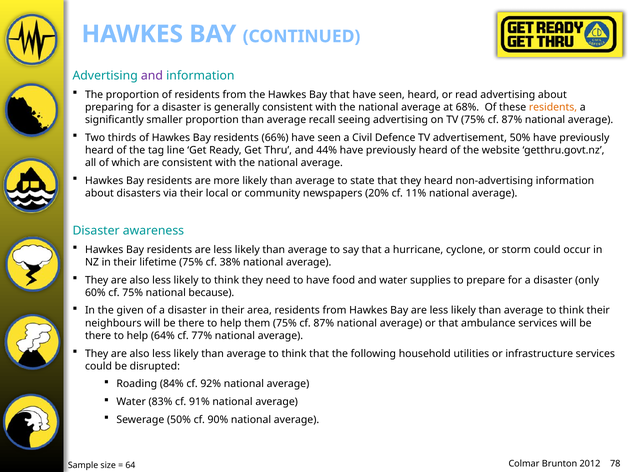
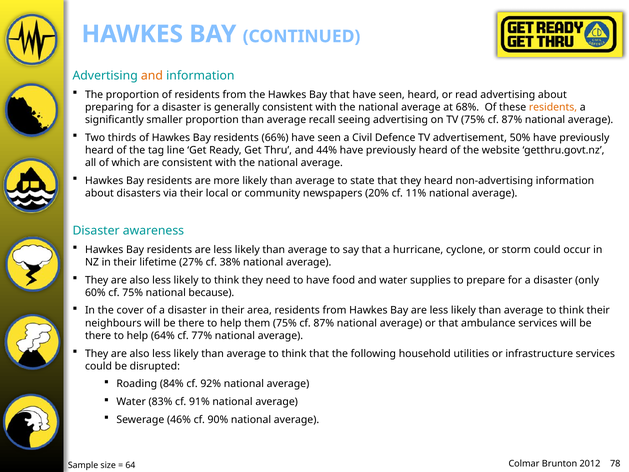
and colour: purple -> orange (152, 76)
lifetime 75%: 75% -> 27% (191, 262)
given: given -> cover (130, 310)
Sewerage 50%: 50% -> 46% (179, 419)
